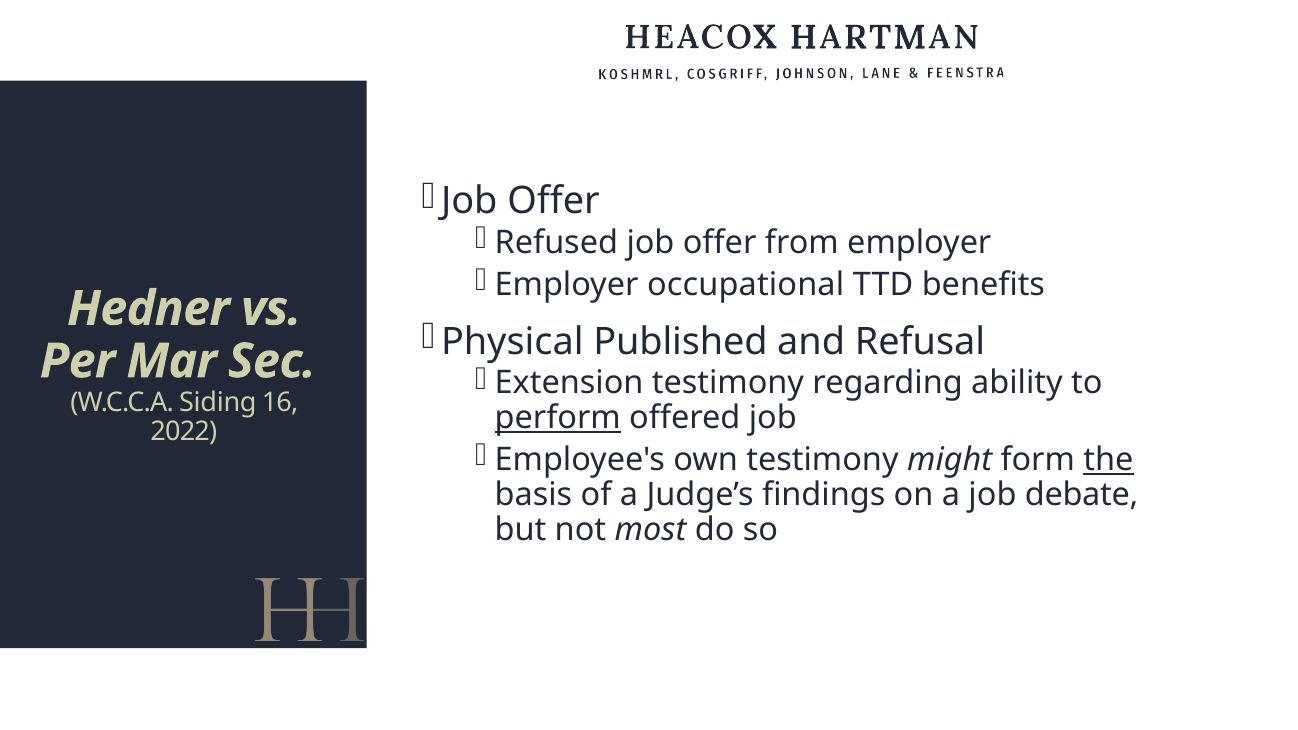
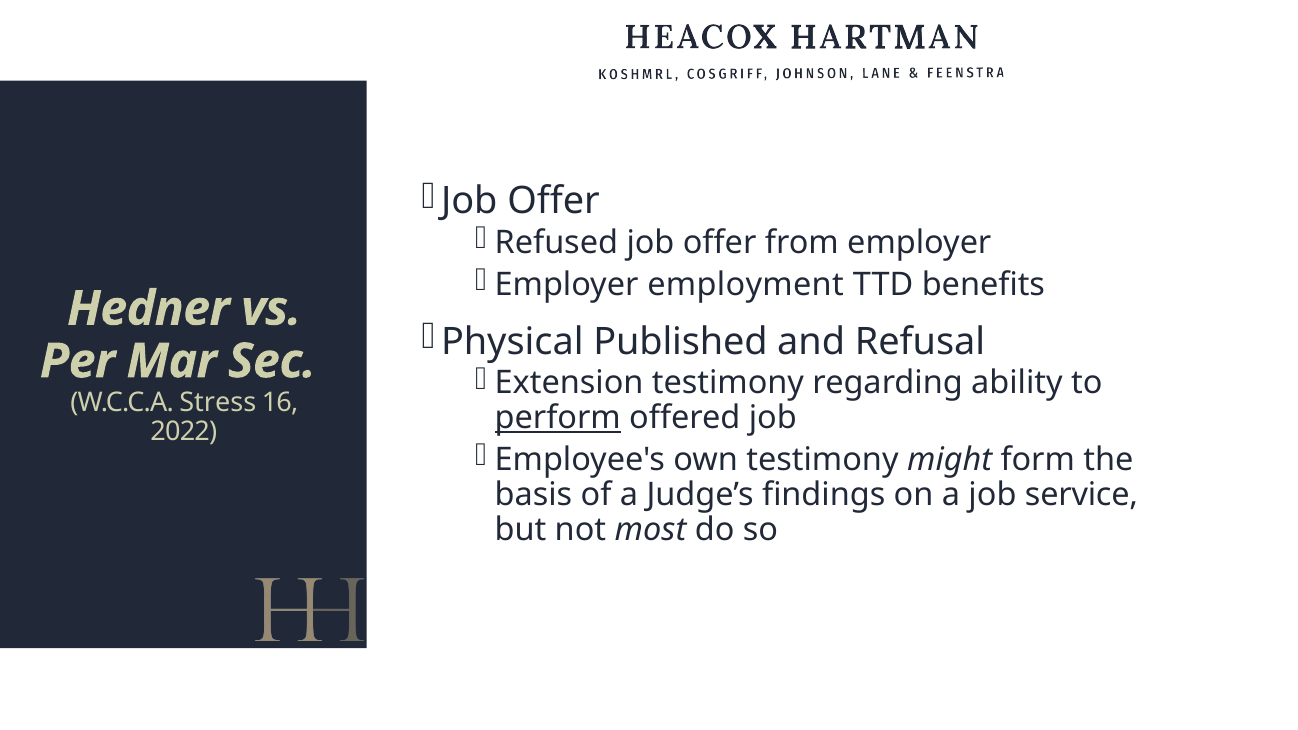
occupational: occupational -> employment (746, 285)
Siding: Siding -> Stress (218, 402)
the underline: present -> none (1109, 460)
debate: debate -> service (1082, 495)
